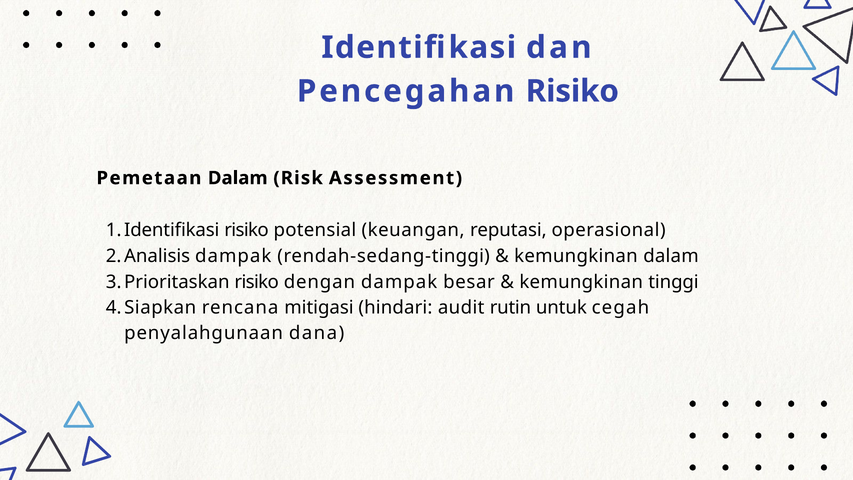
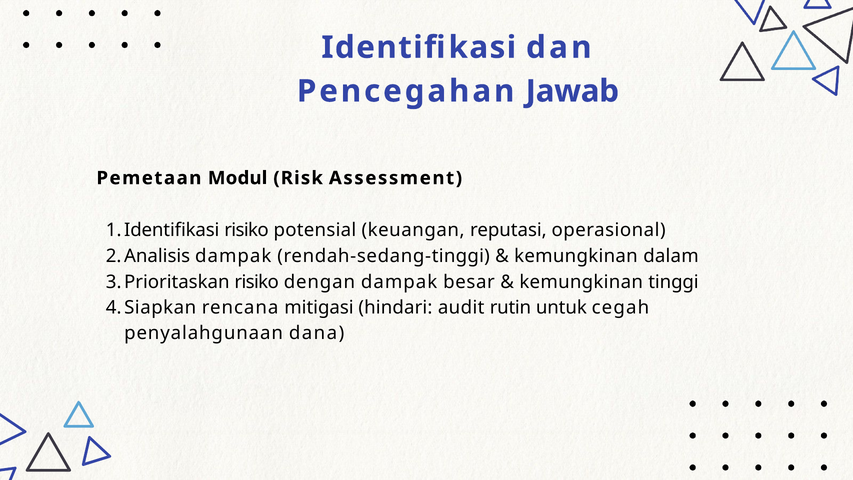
Pencegahan Risiko: Risiko -> Jawab (572, 91)
Pemetaan Dalam: Dalam -> Modul (238, 178)
